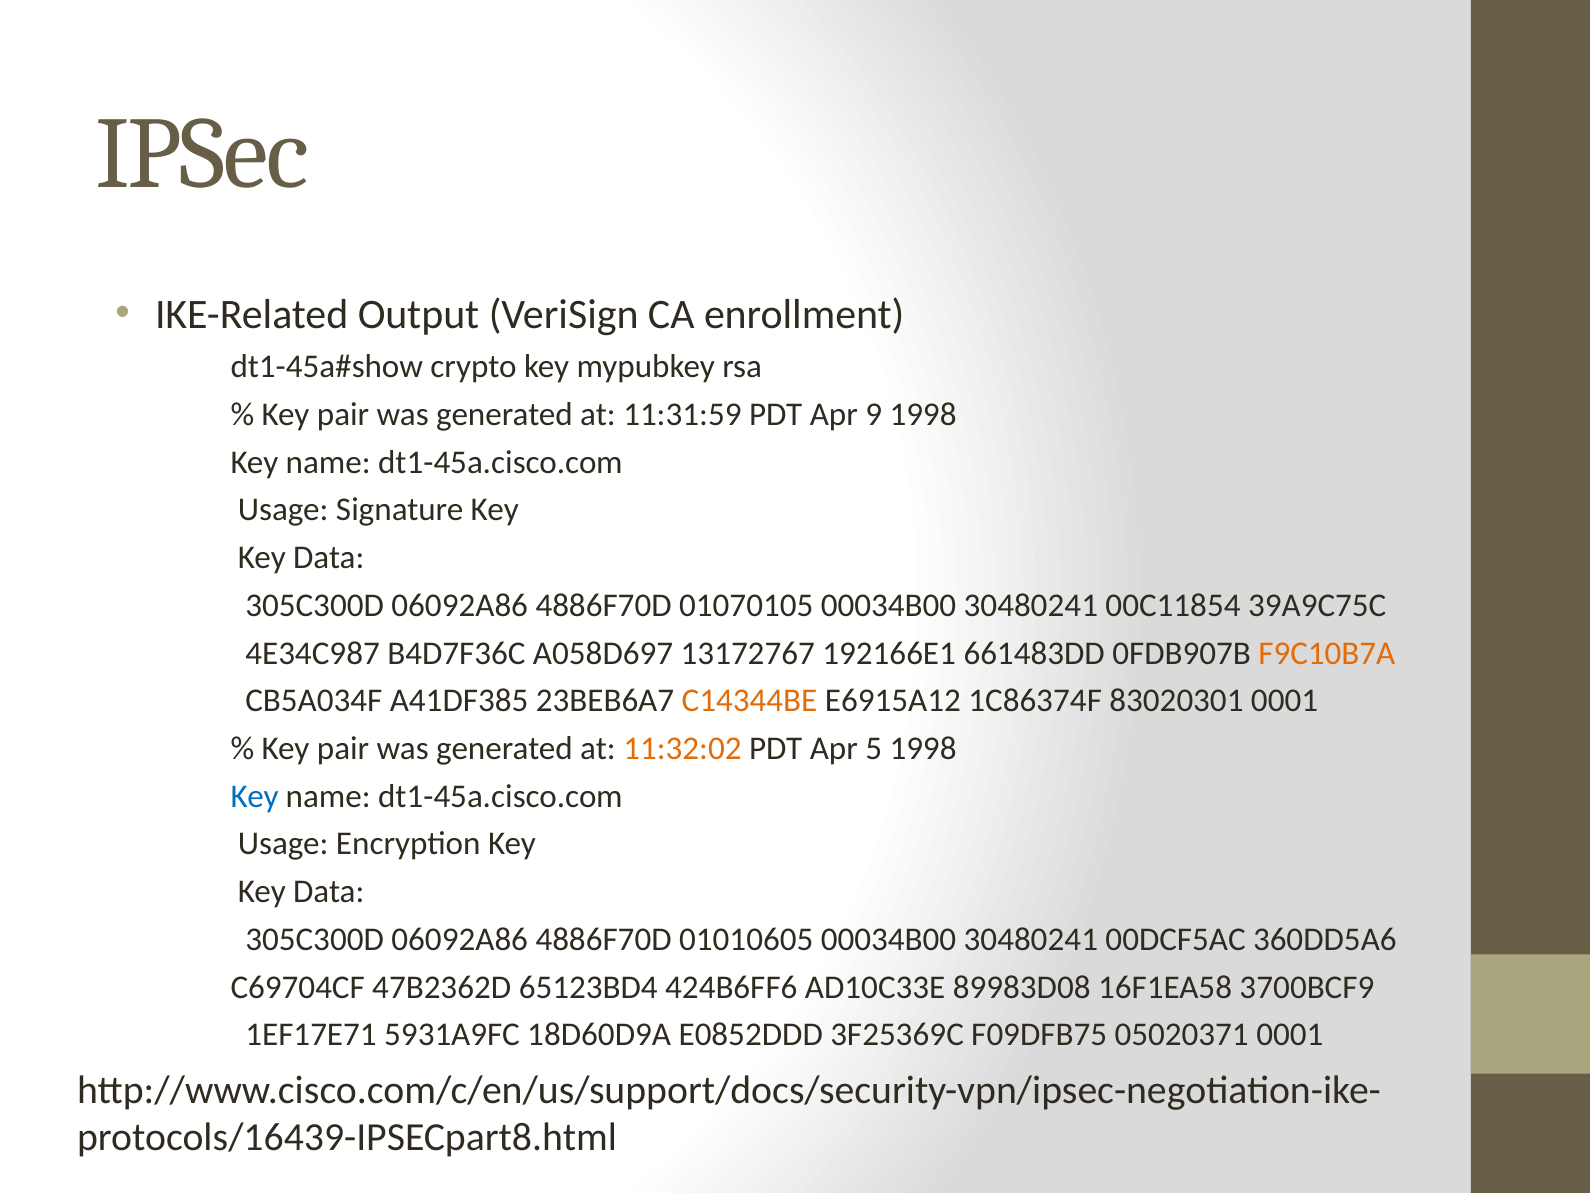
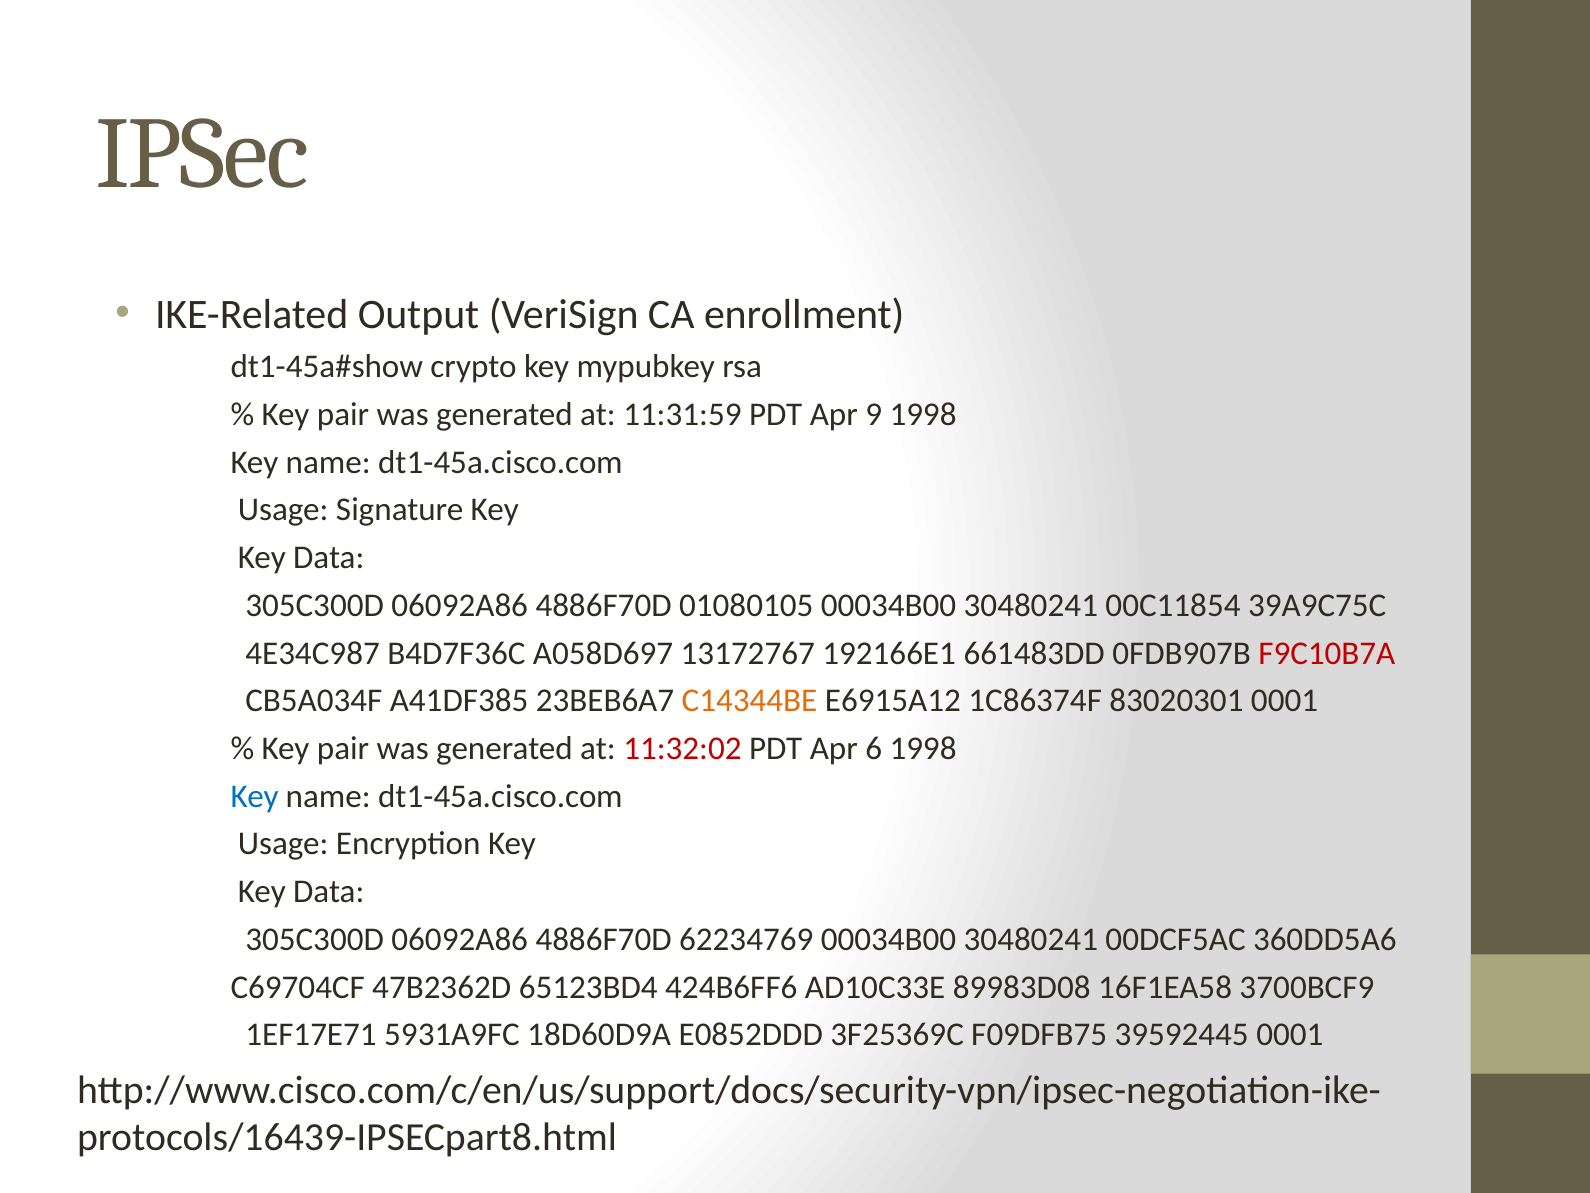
01070105: 01070105 -> 01080105 (746, 605)
F9C10B7A colour: orange -> red (1327, 653)
11:32:02 colour: orange -> red (682, 748)
5: 5 -> 6 (874, 748)
01010605: 01010605 -> 62234769 (746, 939)
05020371: 05020371 -> 39592445 (1182, 1034)
